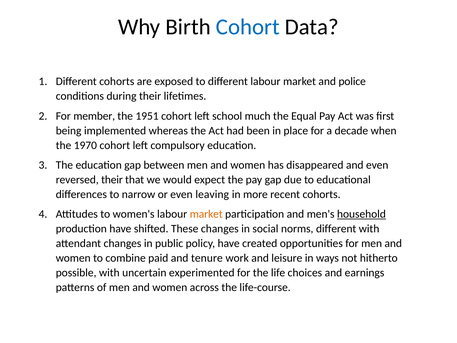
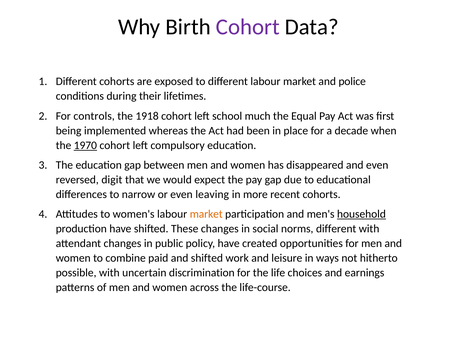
Cohort colour: blue -> purple (248, 27)
member: member -> controls (94, 116)
1951: 1951 -> 1918 (147, 116)
1970 underline: none -> present (85, 145)
reversed their: their -> digit (112, 180)
and tenure: tenure -> shifted (207, 258)
experimented: experimented -> discrimination (202, 273)
